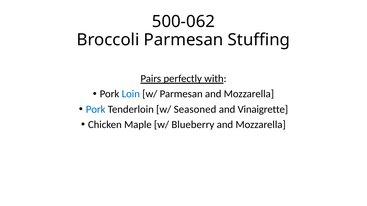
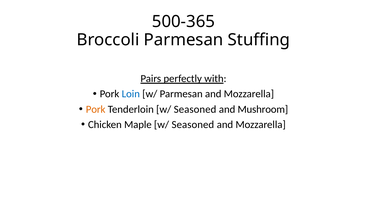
500-062: 500-062 -> 500-365 (183, 22)
Pork colour: blue -> orange (96, 110)
Vinaigrette: Vinaigrette -> Mushroom (263, 110)
Blueberry: Blueberry -> Seasoned (193, 125)
